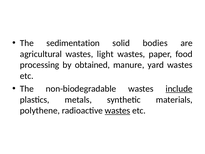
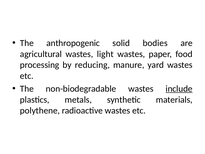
sedimentation: sedimentation -> anthropogenic (73, 43)
obtained: obtained -> reducing (92, 65)
wastes underline: present -> none (117, 110)
